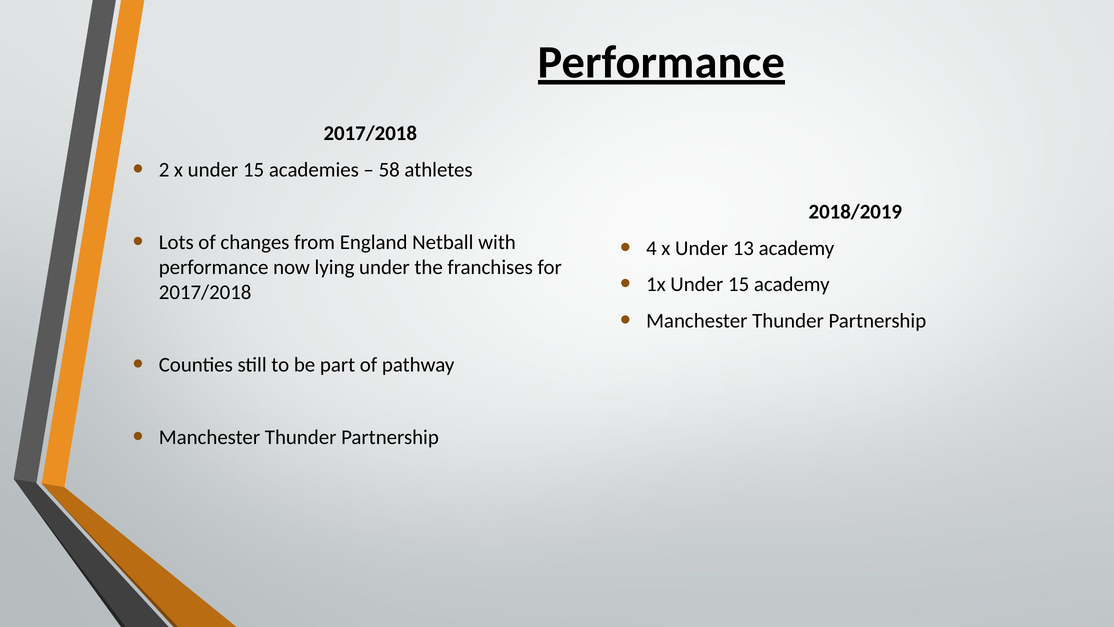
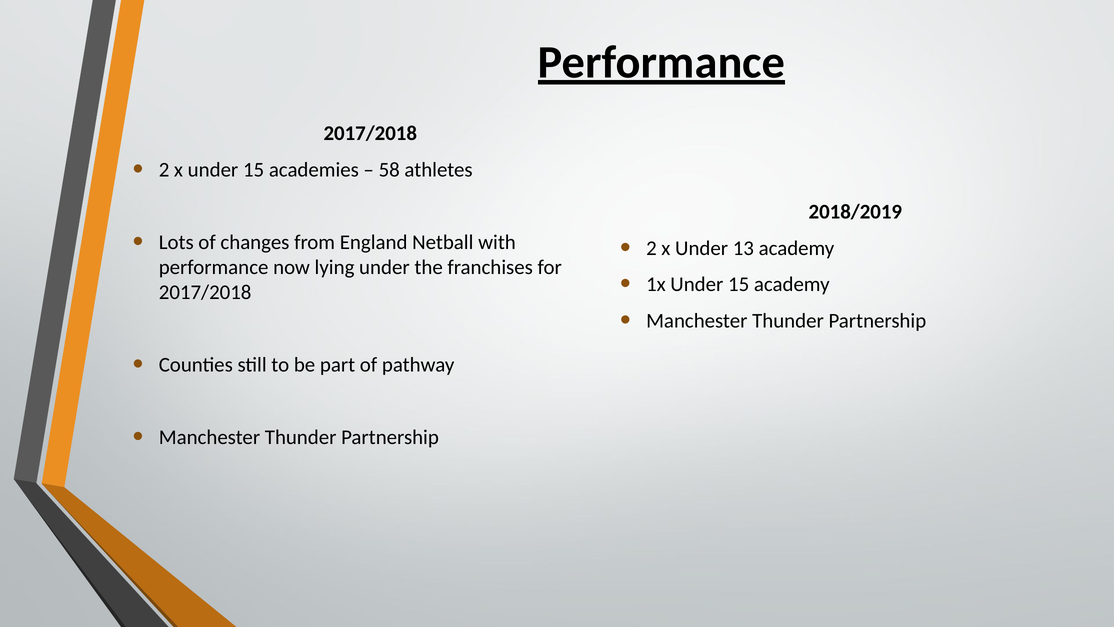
4: 4 -> 2 (651, 248)
